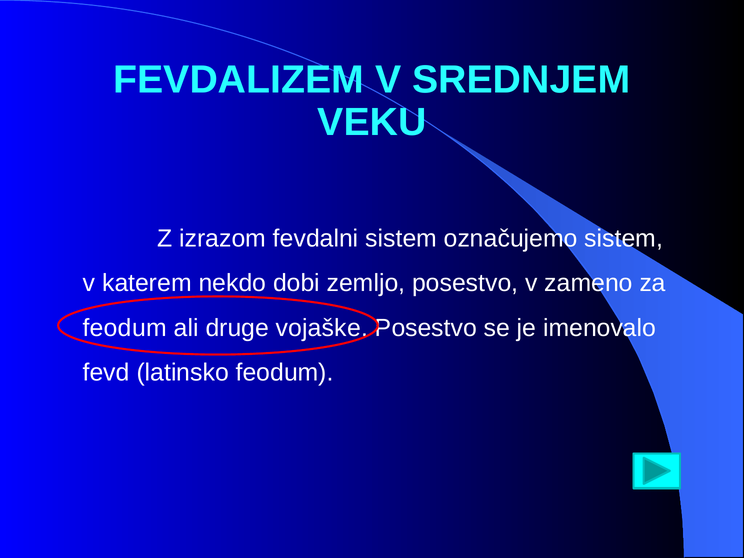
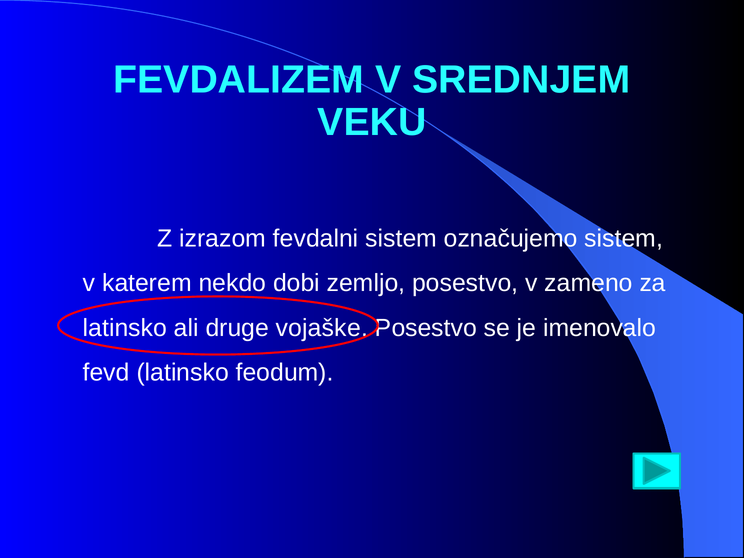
feodum: feodum -> latinsko (125, 328)
